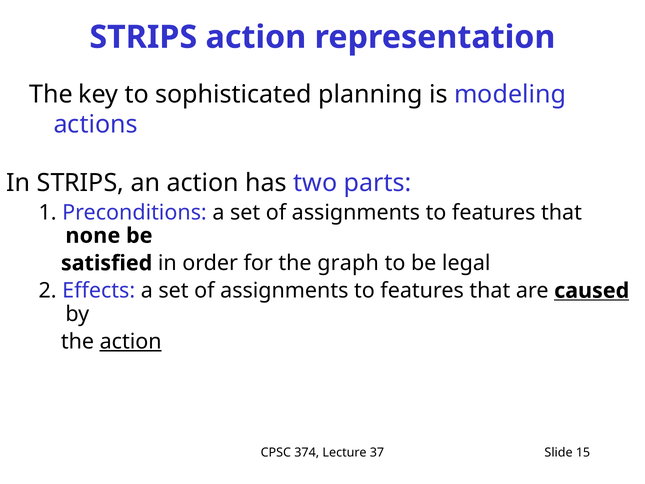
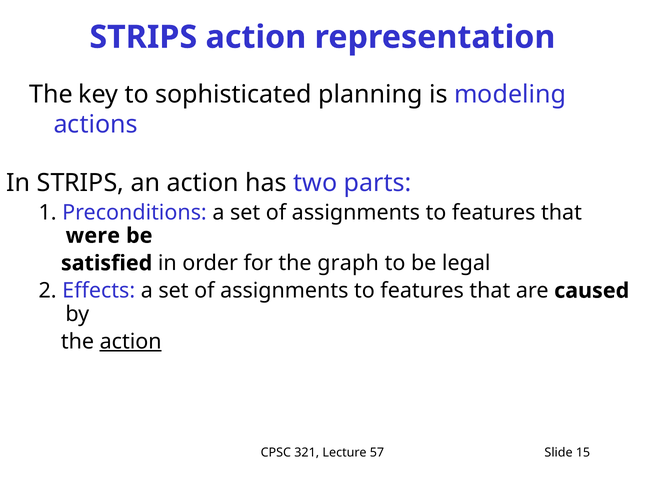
none: none -> were (93, 236)
caused underline: present -> none (592, 291)
374: 374 -> 321 (307, 452)
37: 37 -> 57 (377, 452)
